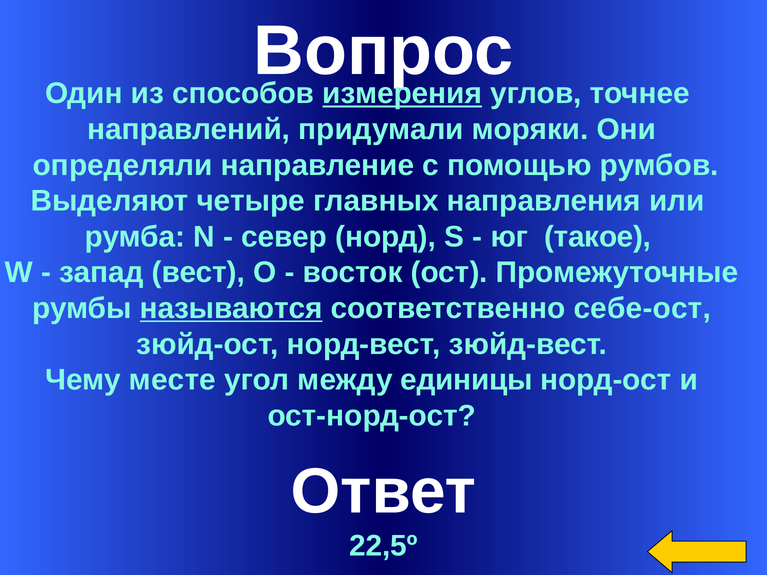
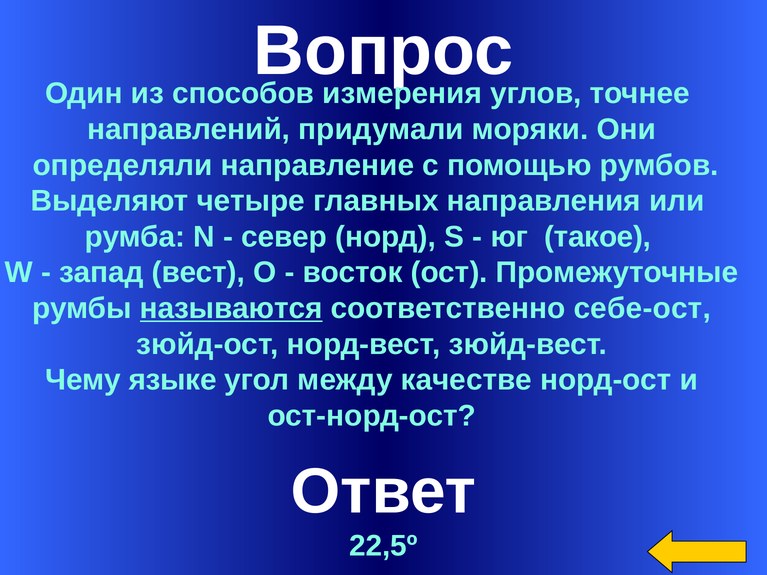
измерения underline: present -> none (402, 94)
месте: месте -> языке (173, 380)
единицы: единицы -> качестве (466, 380)
